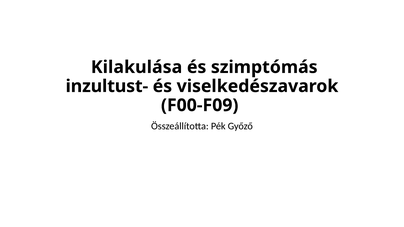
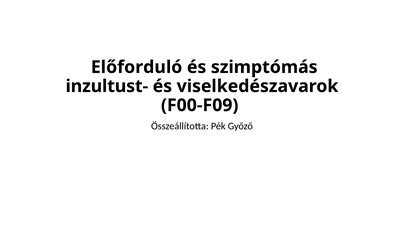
Kilakulása: Kilakulása -> Előforduló (137, 67)
